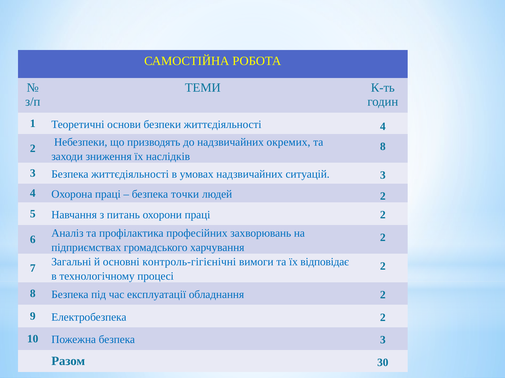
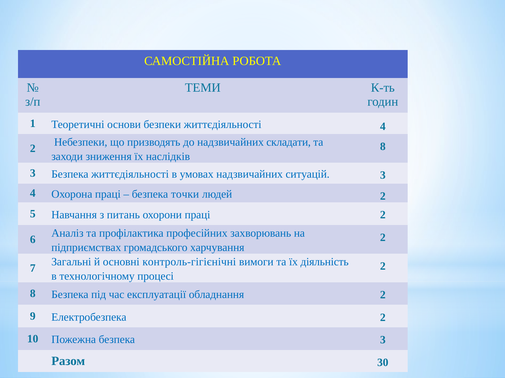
окремих: окремих -> складати (289, 142)
відповідає: відповідає -> діяльність (325, 262)
